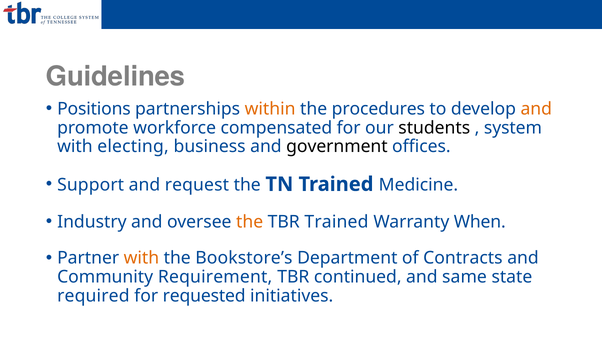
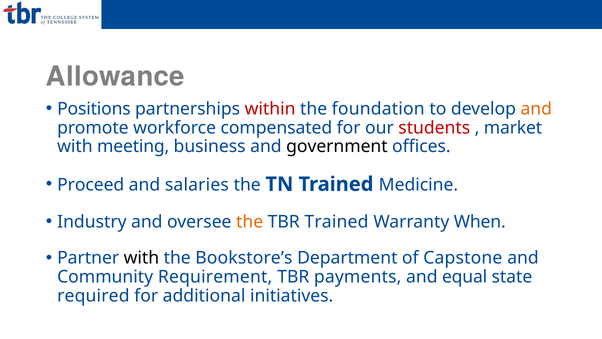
Guidelines: Guidelines -> Allowance (115, 76)
within colour: orange -> red (270, 109)
procedures: procedures -> foundation (378, 109)
students colour: black -> red (434, 128)
system: system -> market (513, 128)
electing: electing -> meeting (133, 146)
Support: Support -> Proceed (91, 185)
request: request -> salaries (197, 185)
with colour: orange -> black (141, 258)
Contracts: Contracts -> Capstone (463, 258)
continued: continued -> payments (358, 277)
same: same -> equal (465, 277)
requested: requested -> additional (204, 296)
